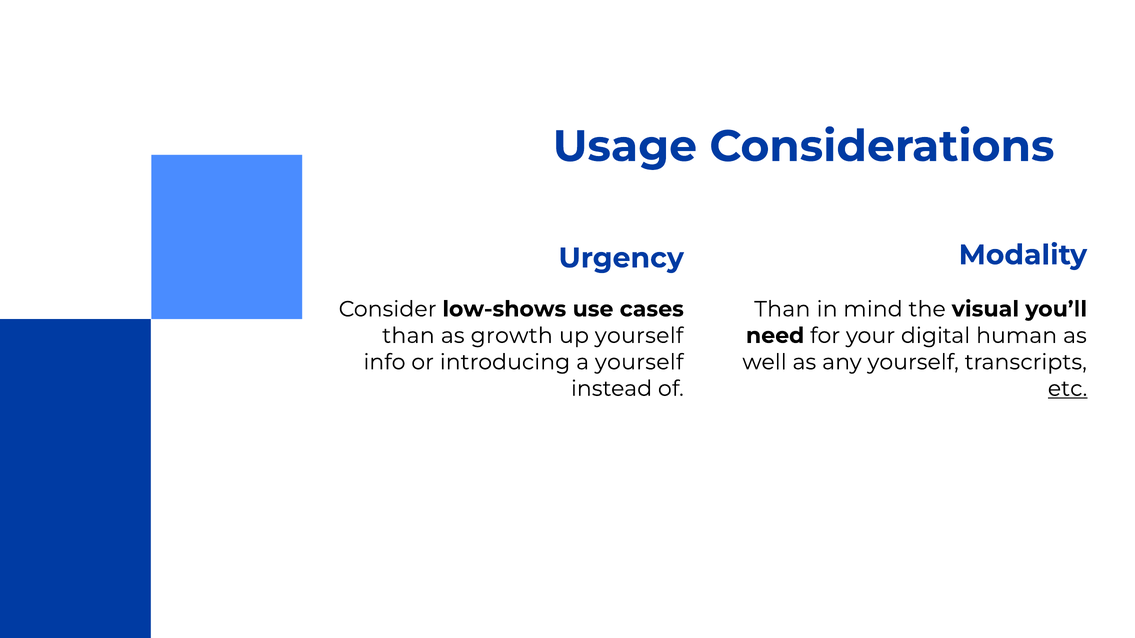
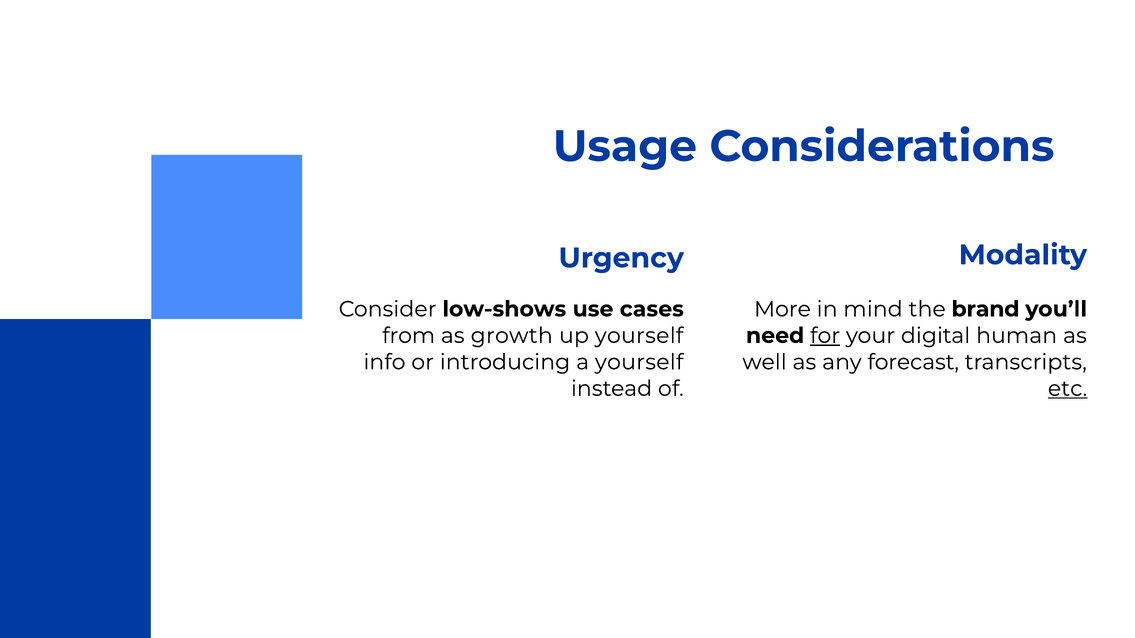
Than: Than -> More (782, 309)
visual: visual -> brand (985, 309)
than: than -> from (409, 336)
for underline: none -> present (825, 336)
any yourself: yourself -> forecast (913, 362)
